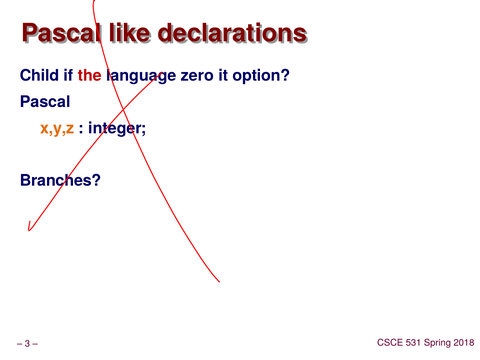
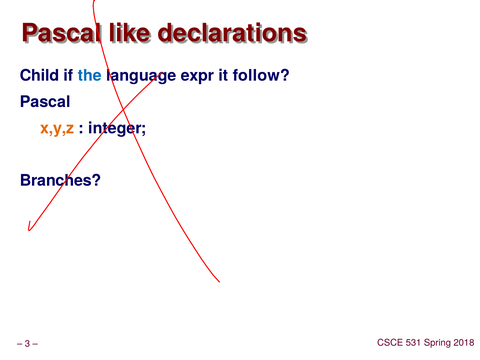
the colour: red -> blue (90, 76)
zero: zero -> expr (198, 76)
option: option -> follow (261, 76)
